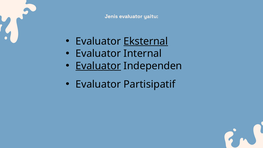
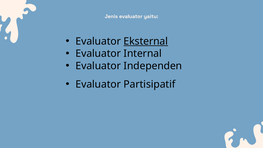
Evaluator underline: present -> none (98, 66)
